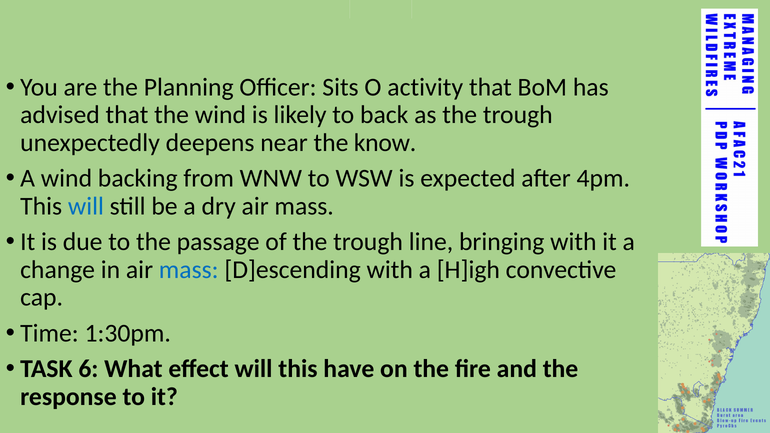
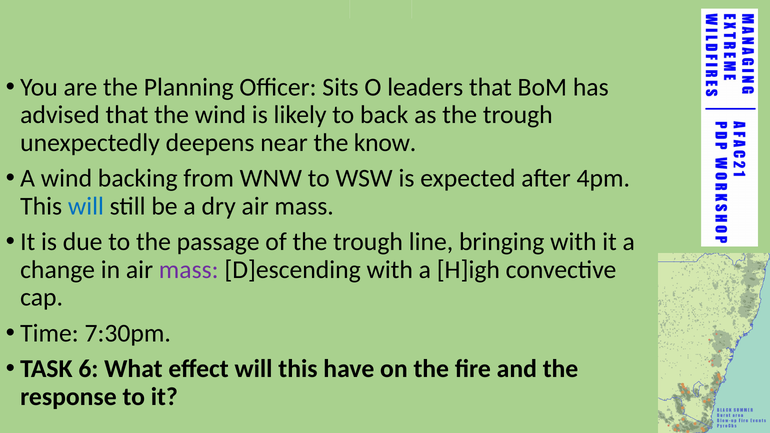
activity: activity -> leaders (425, 87)
mass colour: blue -> purple (189, 270)
1:30pm: 1:30pm -> 7:30pm (128, 333)
